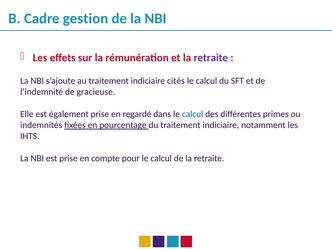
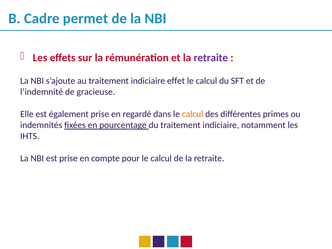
gestion: gestion -> permet (86, 18)
cités: cités -> effet (176, 81)
calcul colour: blue -> orange (193, 114)
